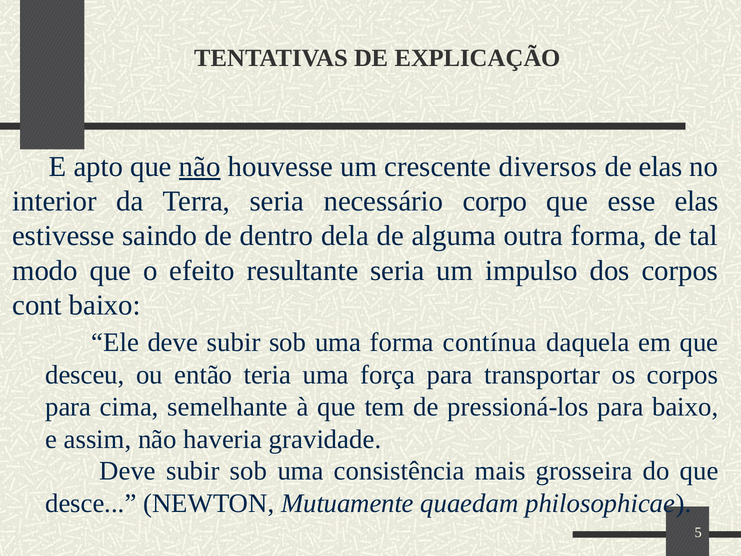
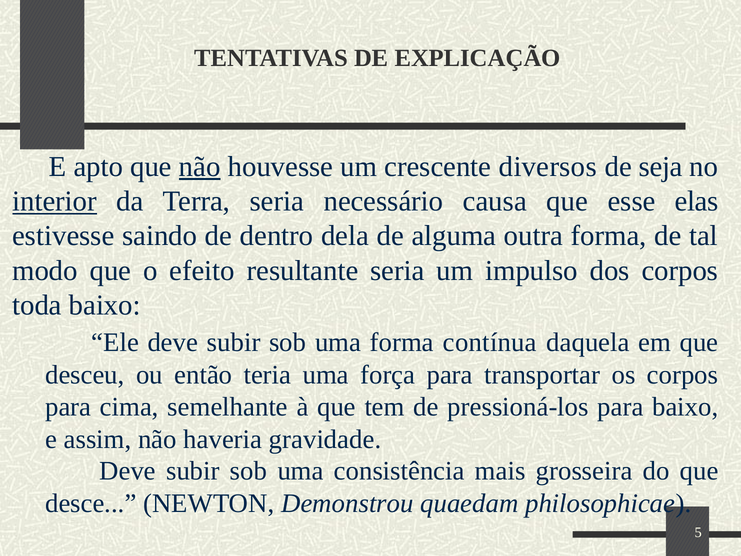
de elas: elas -> seja (661, 167)
interior underline: none -> present (55, 201)
corpo: corpo -> causa (495, 201)
cont: cont -> toda (37, 305)
Mutuamente: Mutuamente -> Demonstrou (347, 503)
